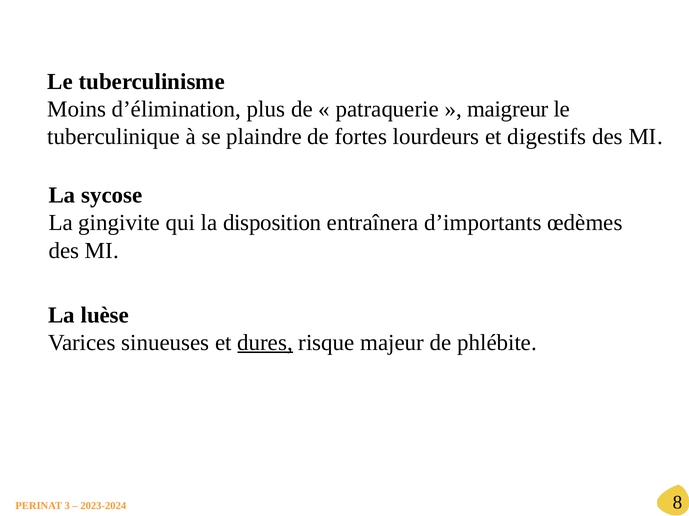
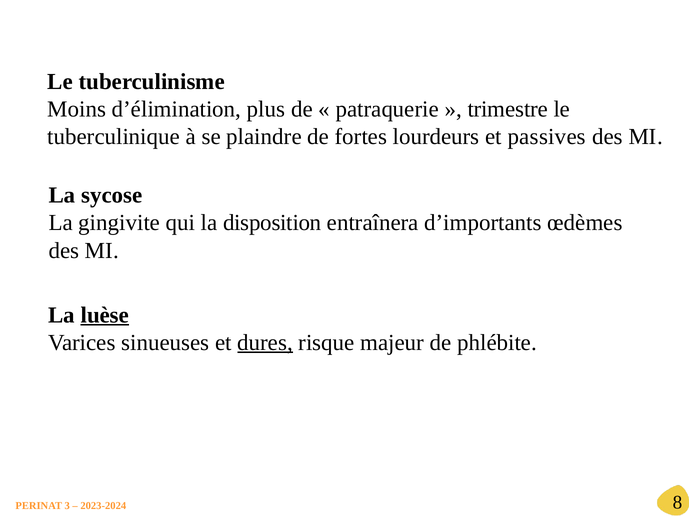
maigreur: maigreur -> trimestre (508, 109)
digestifs: digestifs -> passives (547, 137)
luèse underline: none -> present (105, 315)
